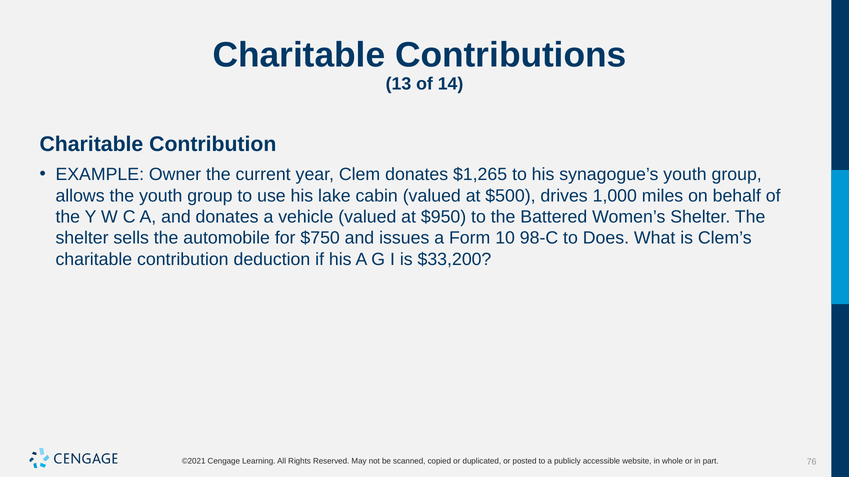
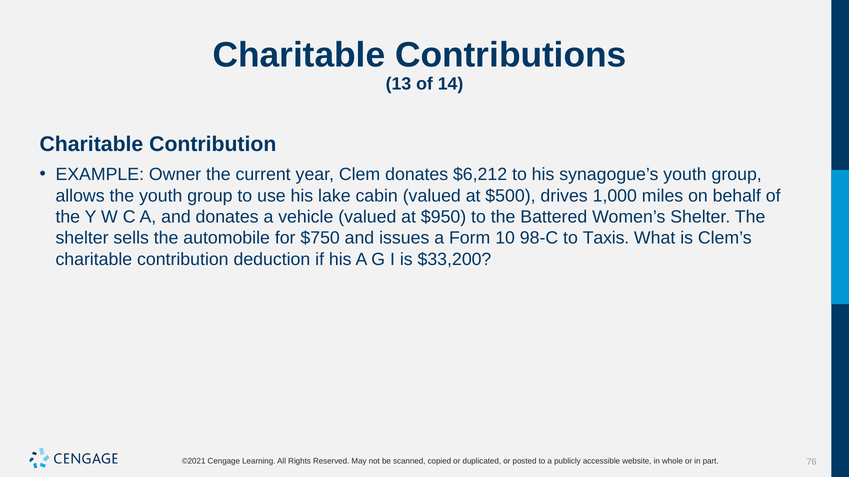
$1,265: $1,265 -> $6,212 (480, 175)
Does: Does -> Taxis (606, 238)
